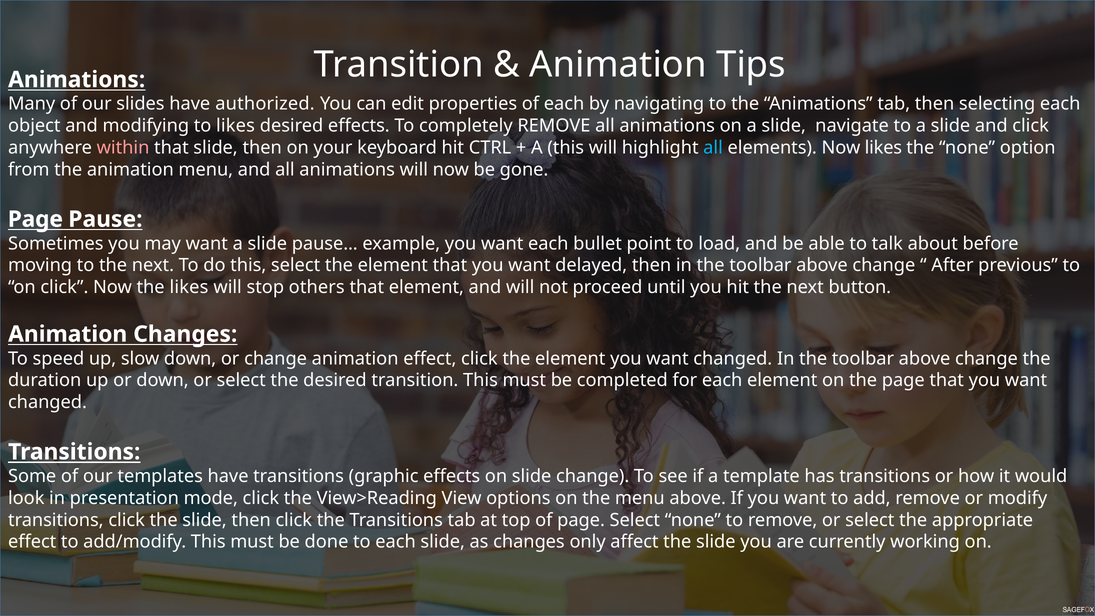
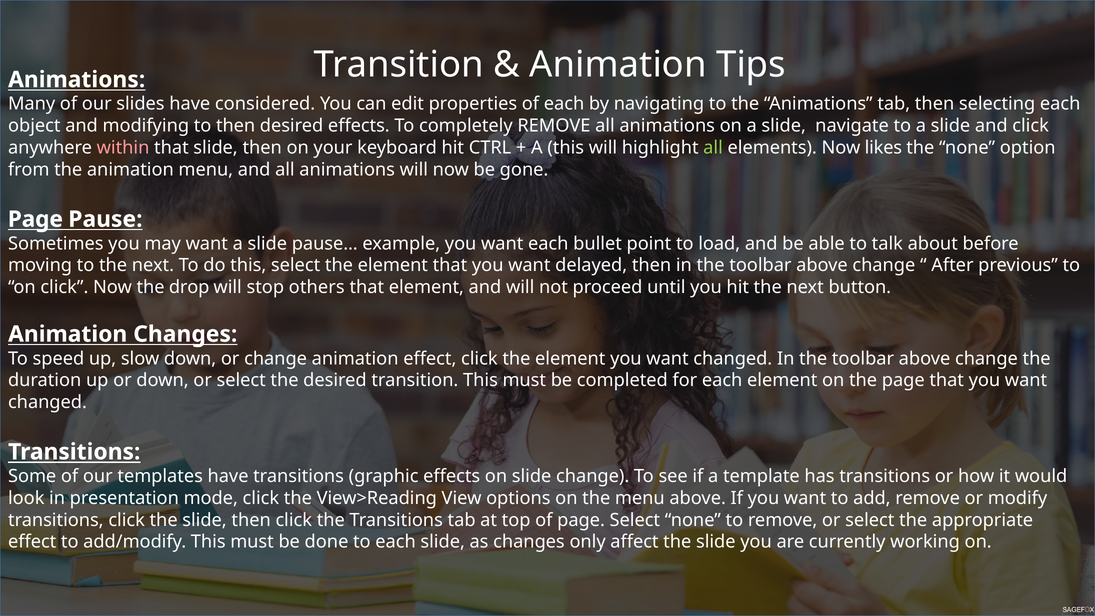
authorized: authorized -> considered (265, 104)
to likes: likes -> then (236, 126)
all colour: light blue -> light green (713, 148)
the likes: likes -> drop (189, 287)
